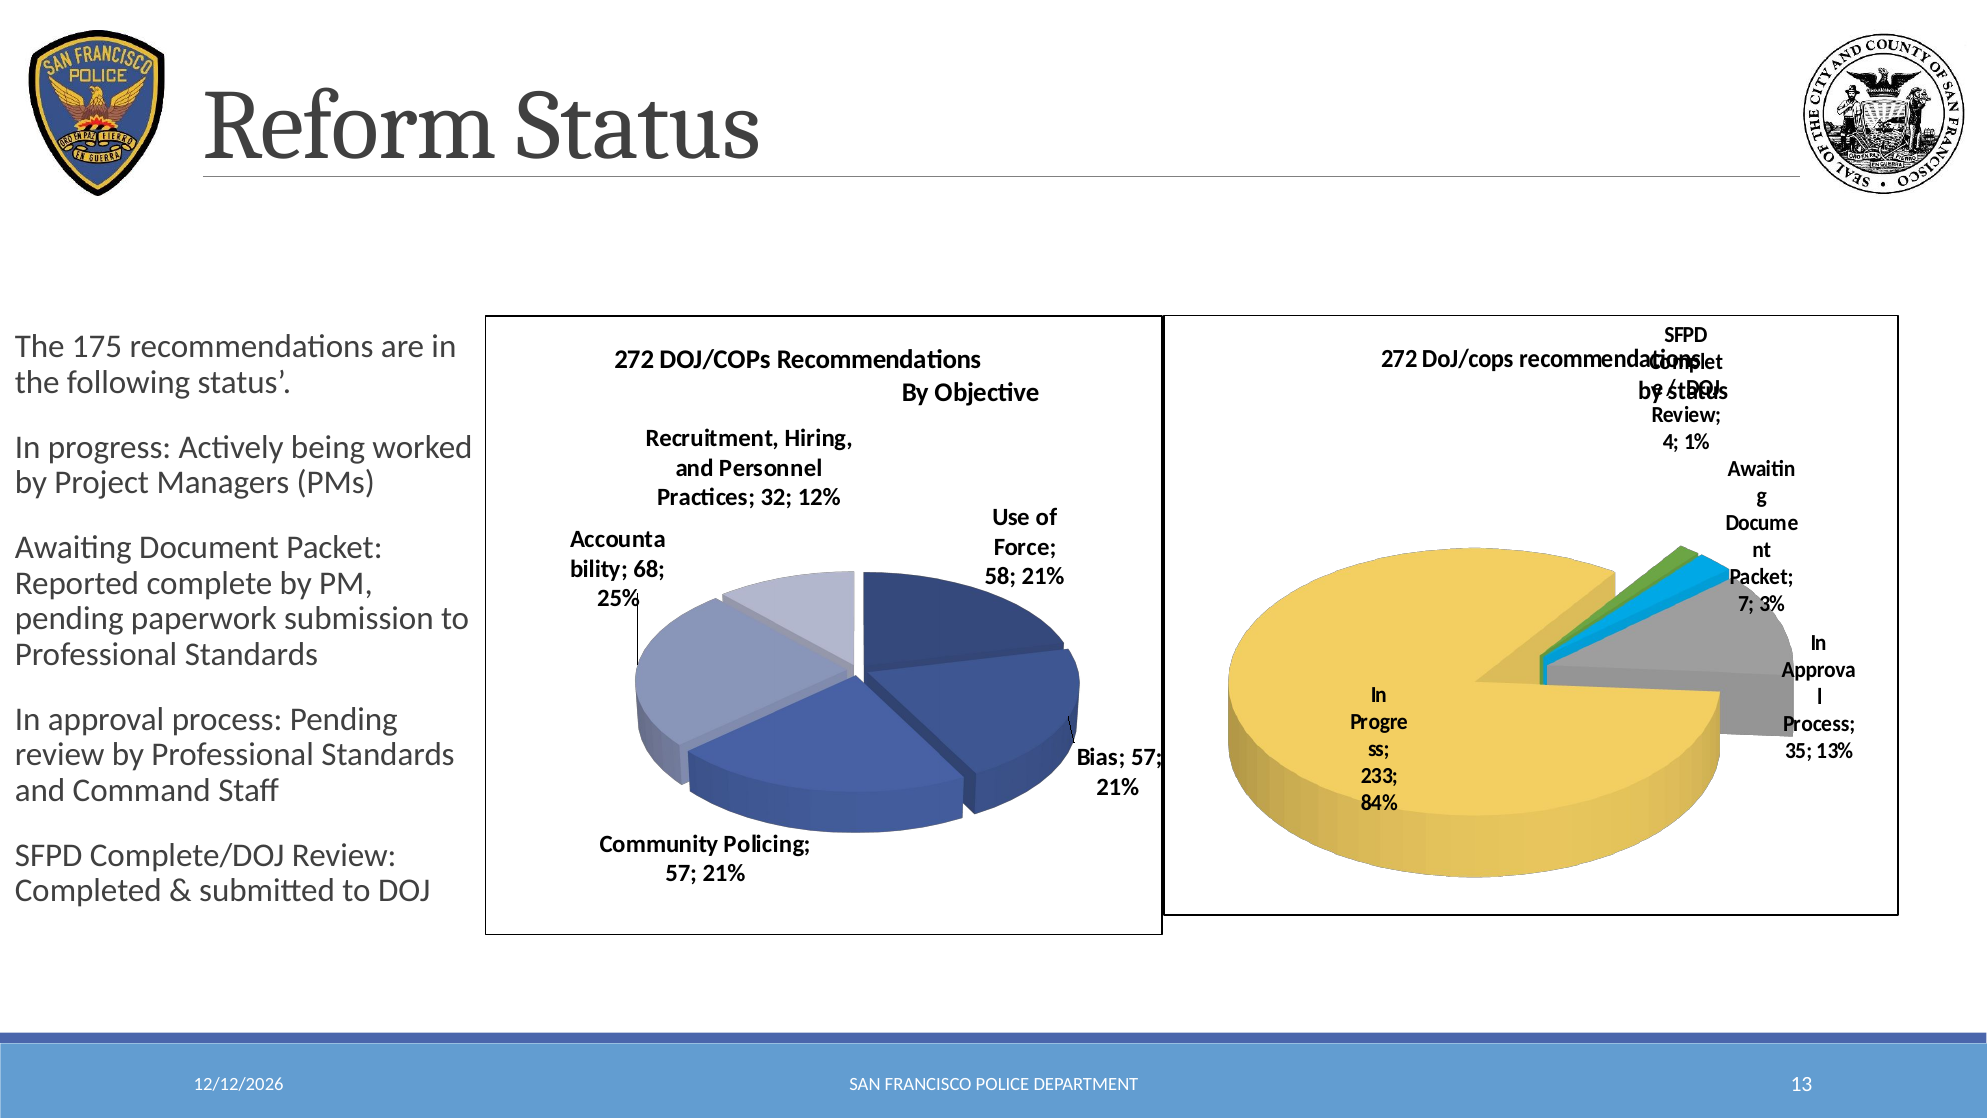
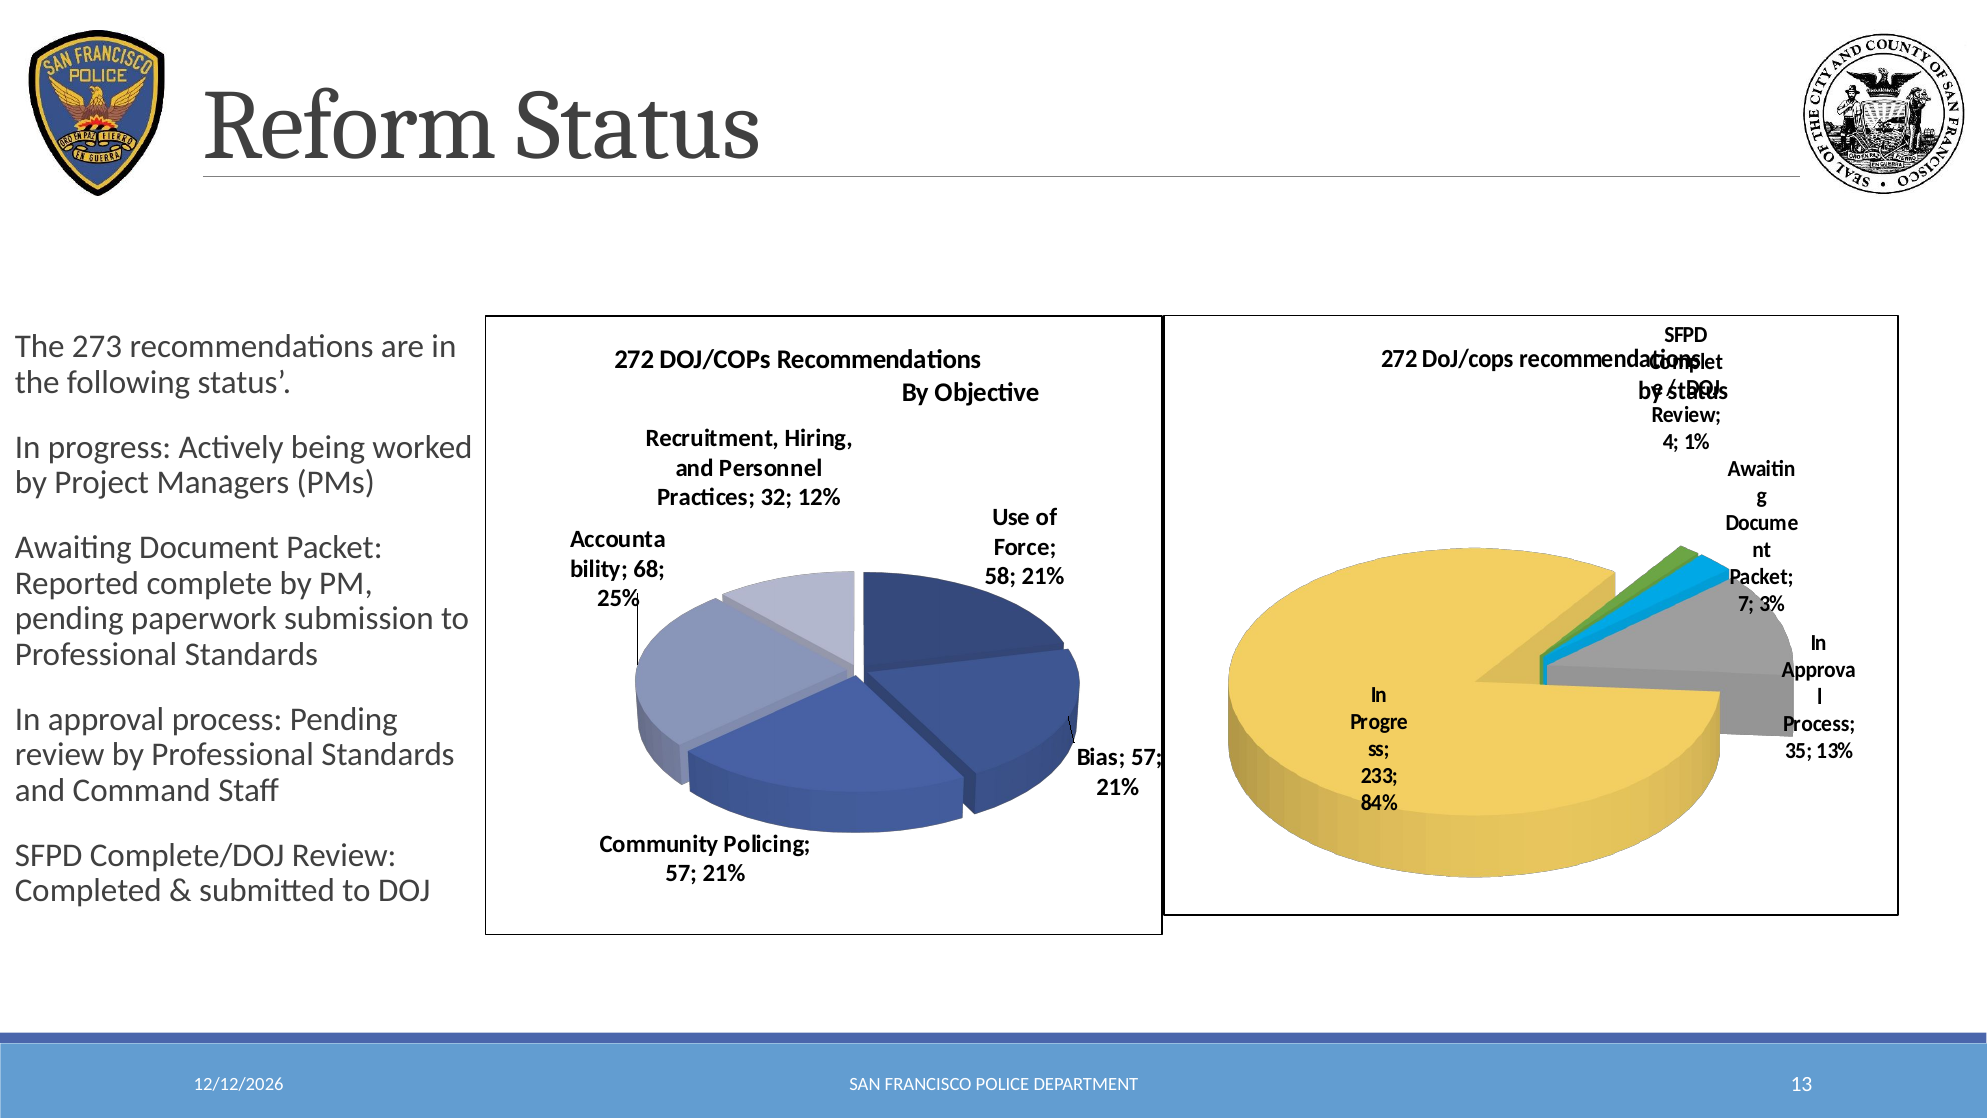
175: 175 -> 273 (97, 347)
